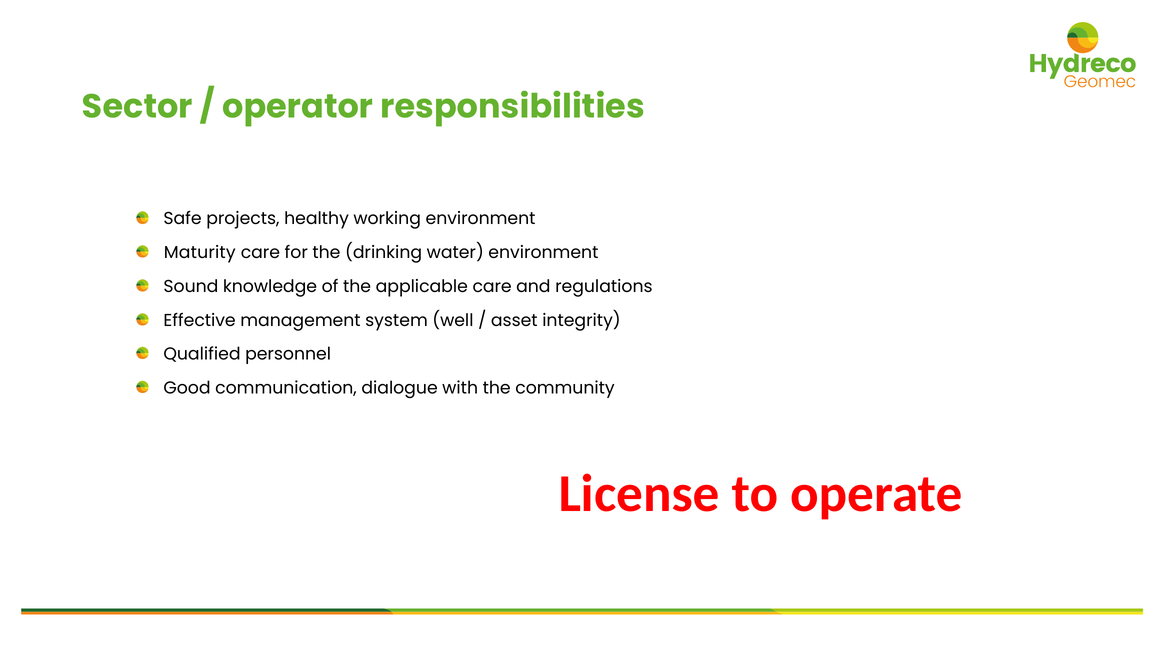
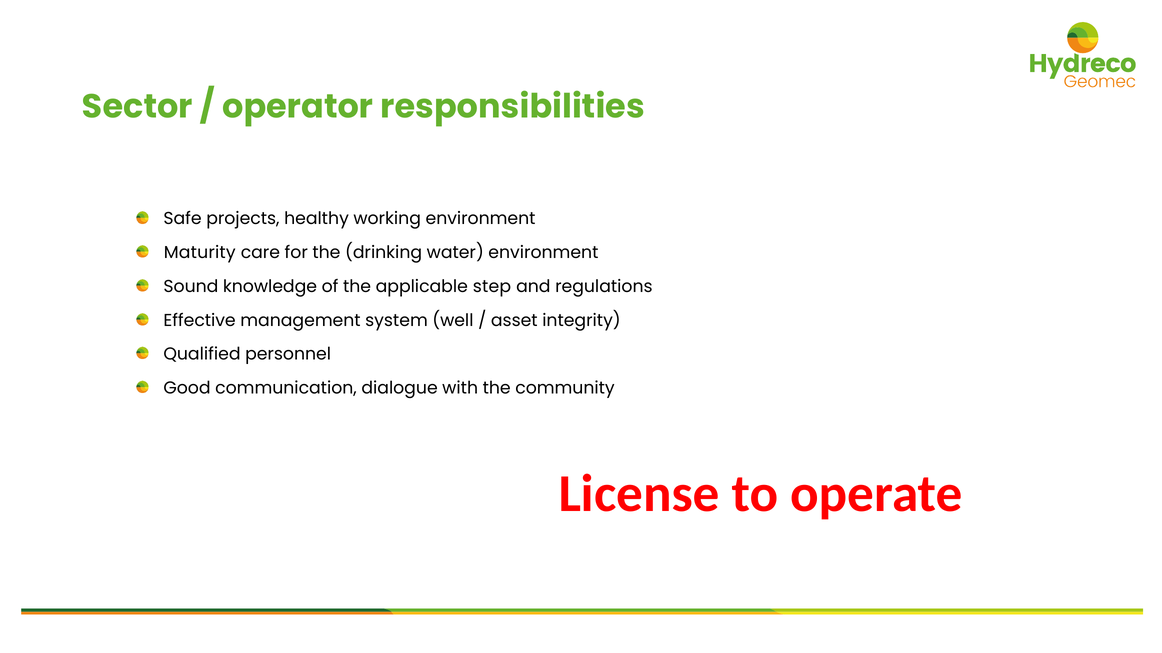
applicable care: care -> step (492, 287)
